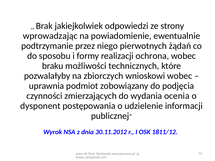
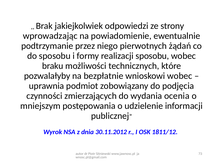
realizacji ochrona: ochrona -> sposobu (152, 56)
zbiorczych: zbiorczych -> bezpłatnie (103, 76)
dysponent: dysponent -> mniejszym (40, 106)
